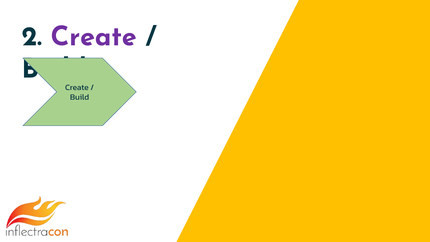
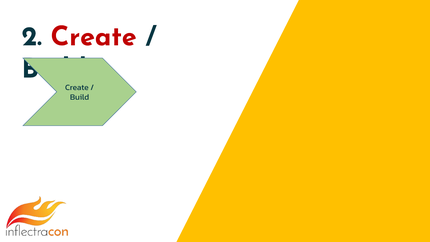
Create colour: purple -> red (94, 36)
